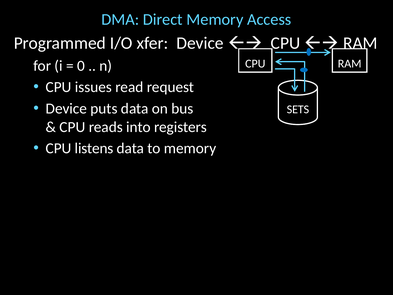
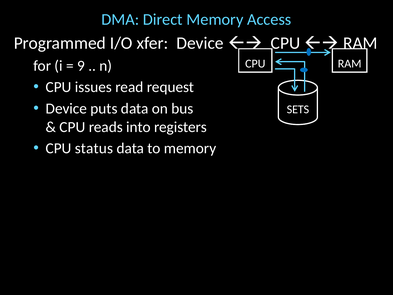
0: 0 -> 9 (81, 66)
listens: listens -> status (94, 148)
